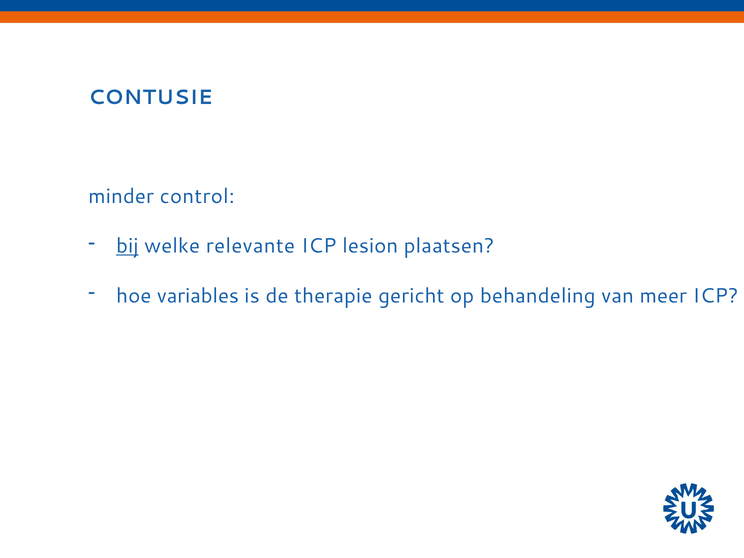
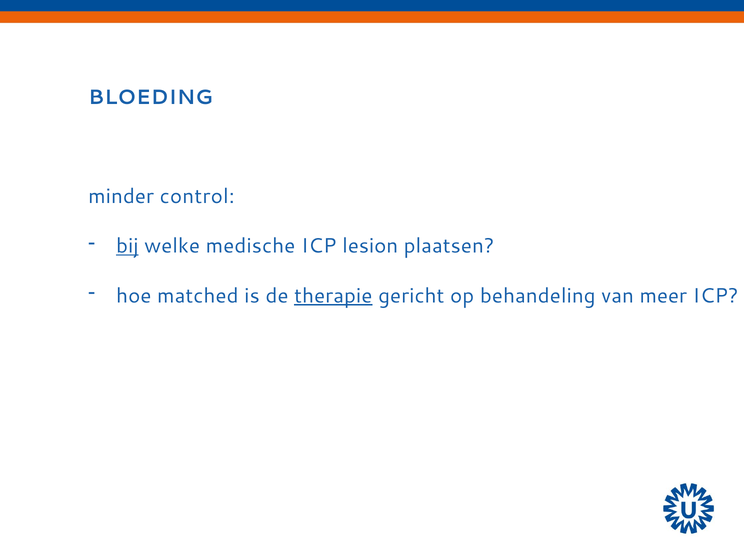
CONTUSIE: CONTUSIE -> BLOEDING (151, 97)
relevante: relevante -> medische (250, 246)
variables: variables -> matched (198, 296)
therapie underline: none -> present (333, 296)
